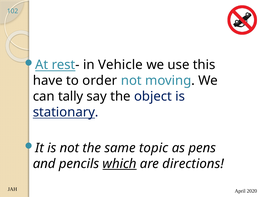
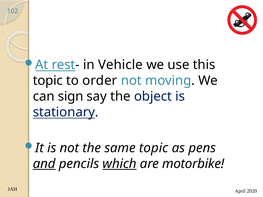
have: have -> topic (48, 81)
tally: tally -> sign (71, 96)
and underline: none -> present (44, 164)
directions: directions -> motorbike (193, 164)
